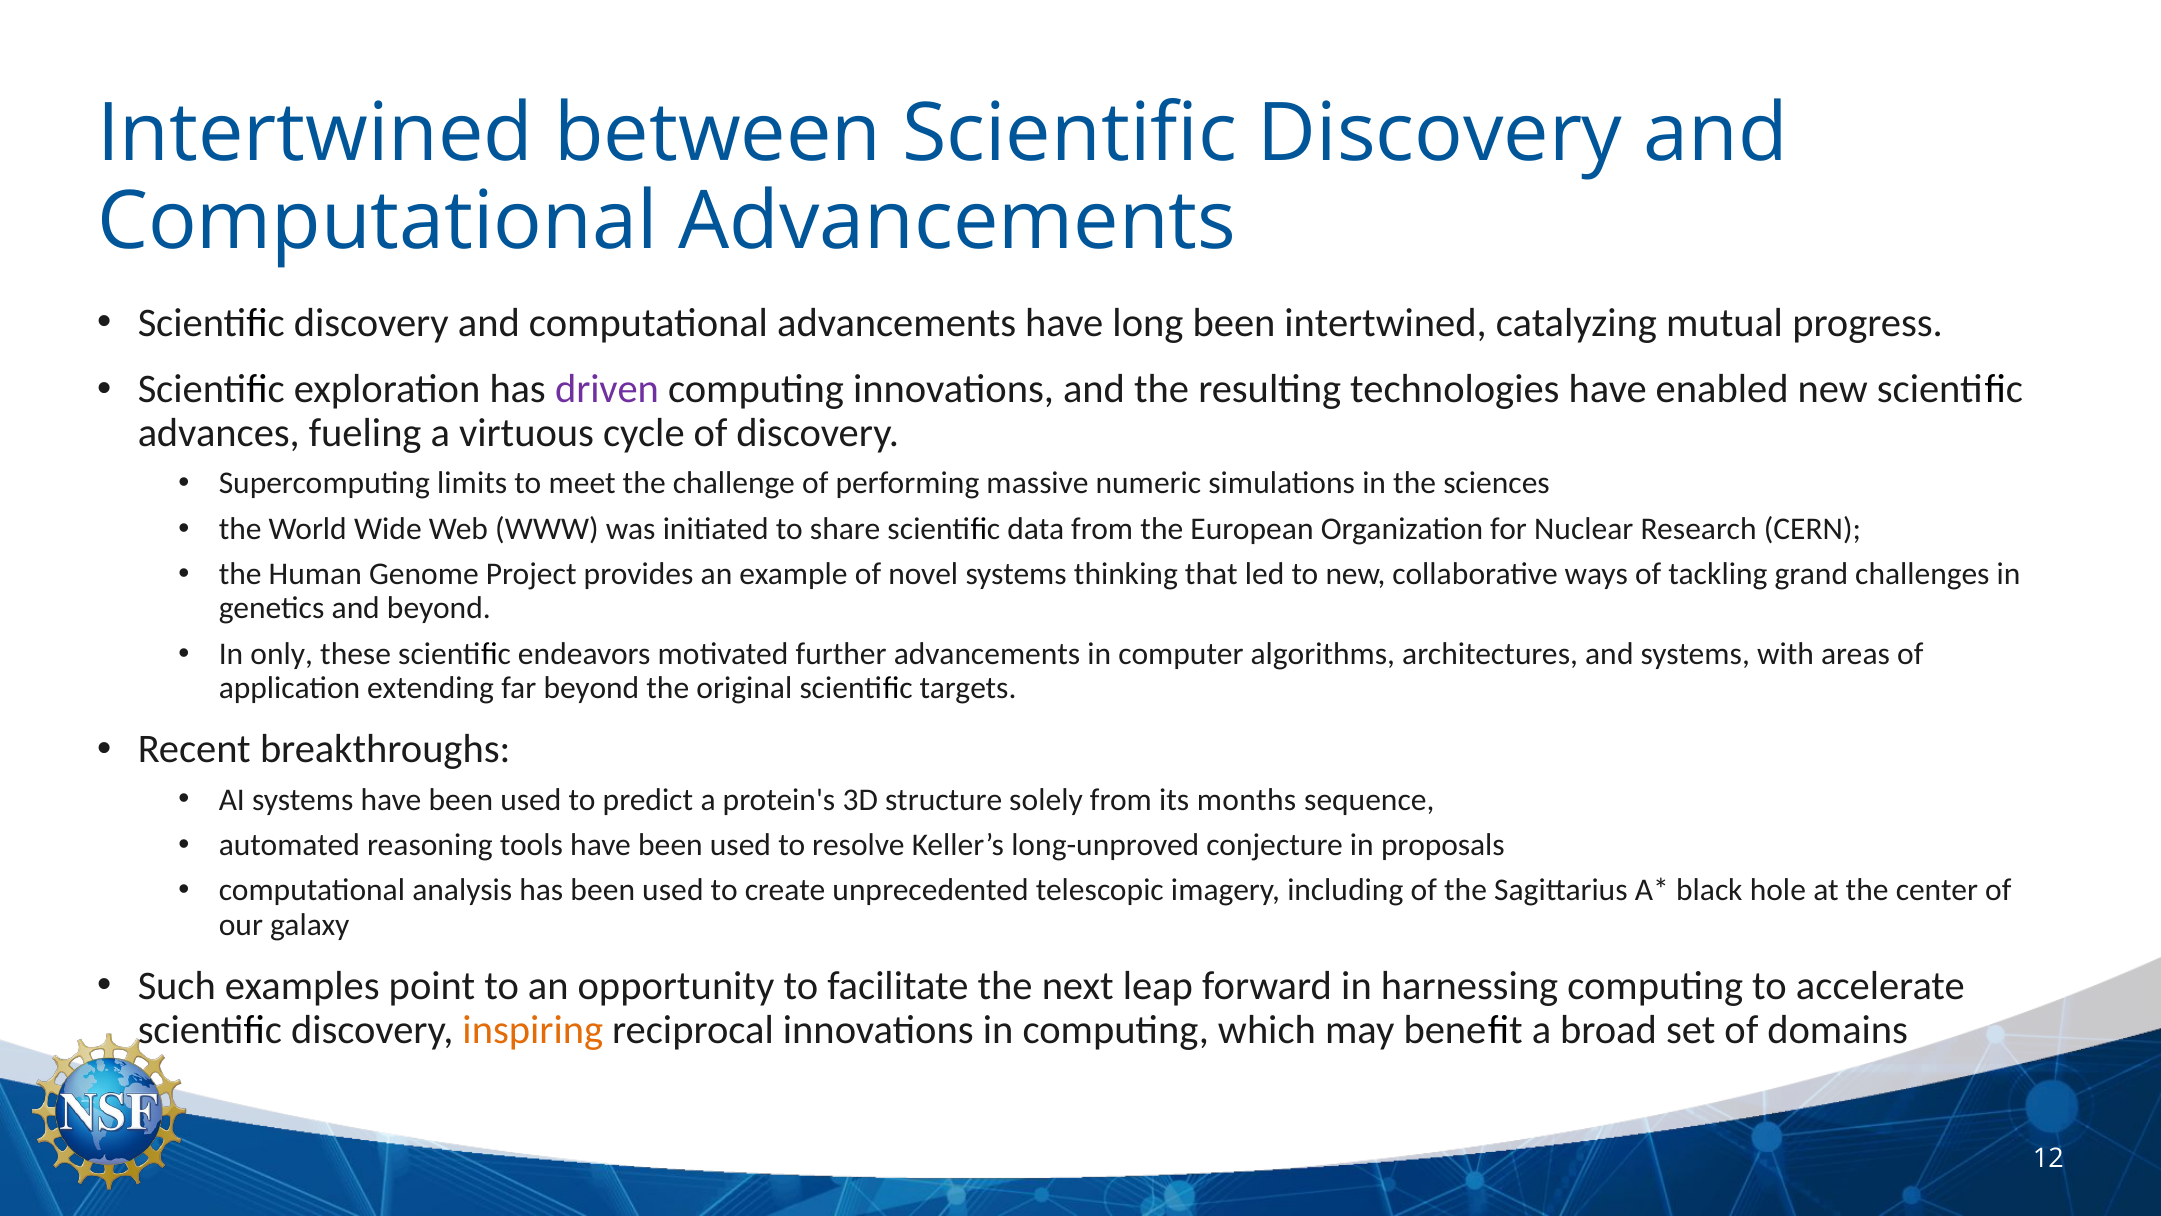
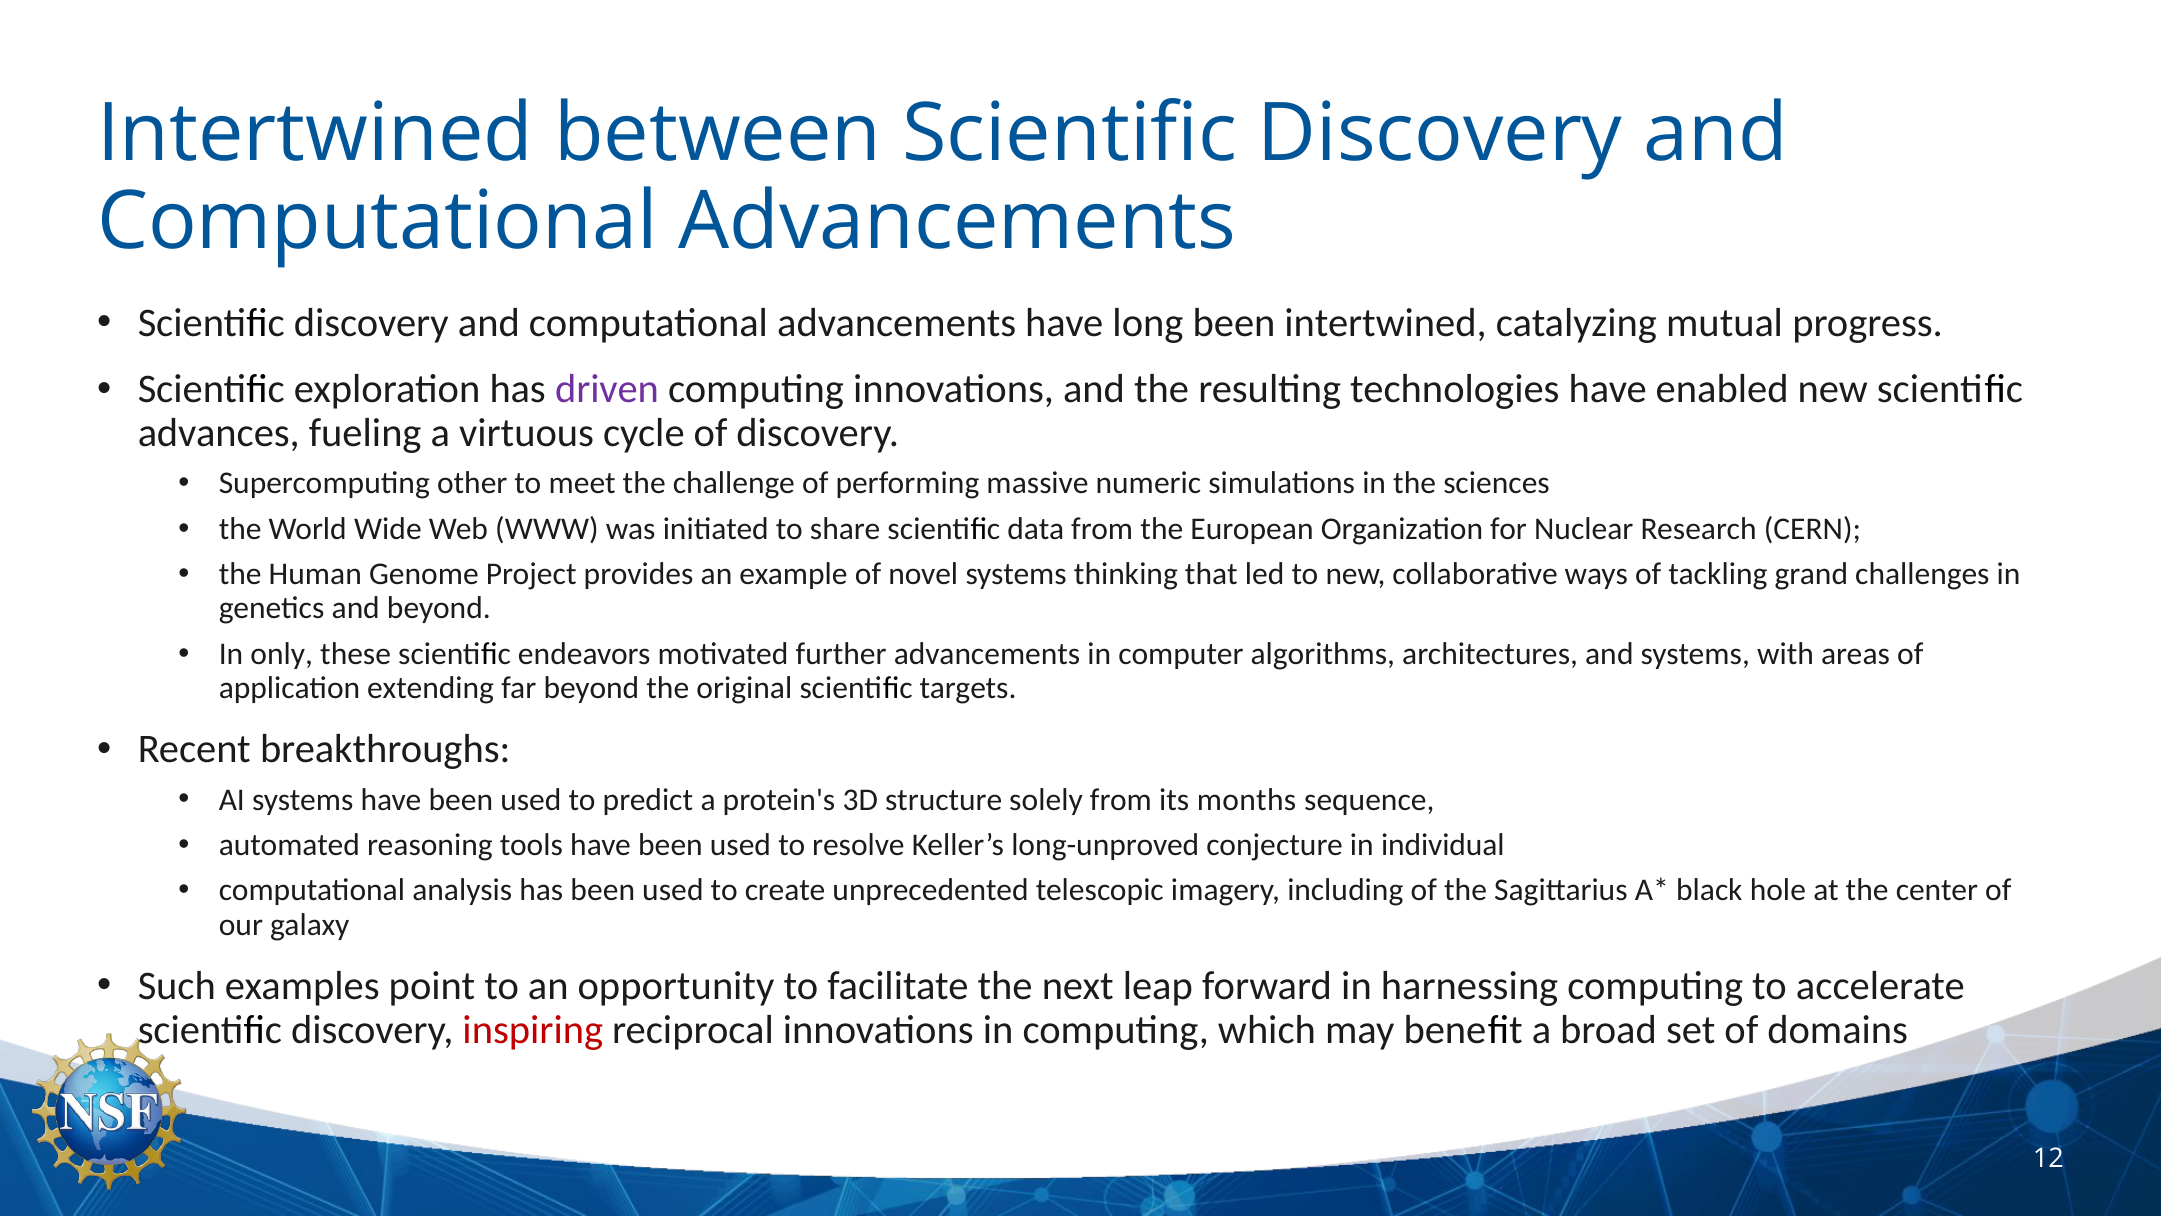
limits: limits -> other (472, 483)
proposals: proposals -> individual (1443, 845)
inspiring colour: orange -> red (533, 1029)
